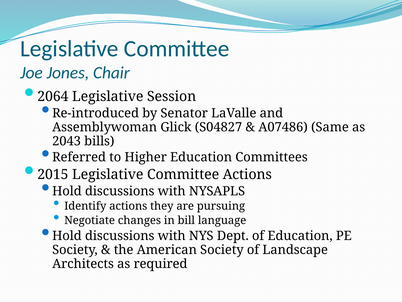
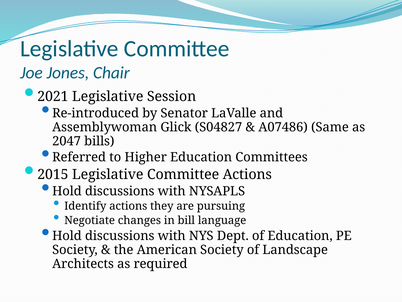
2064: 2064 -> 2021 (53, 96)
2043: 2043 -> 2047 (67, 141)
